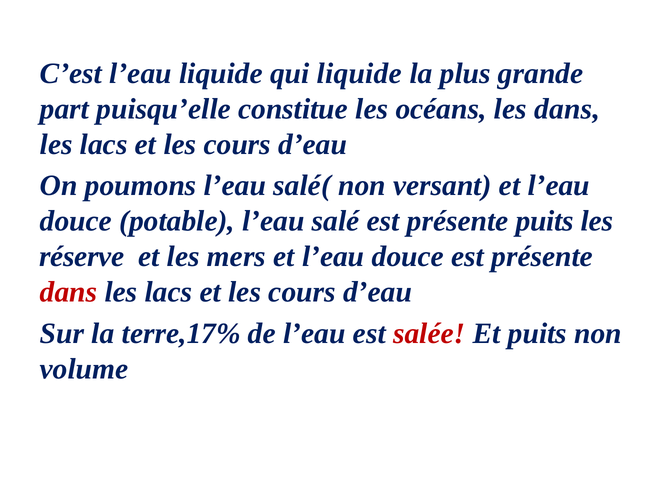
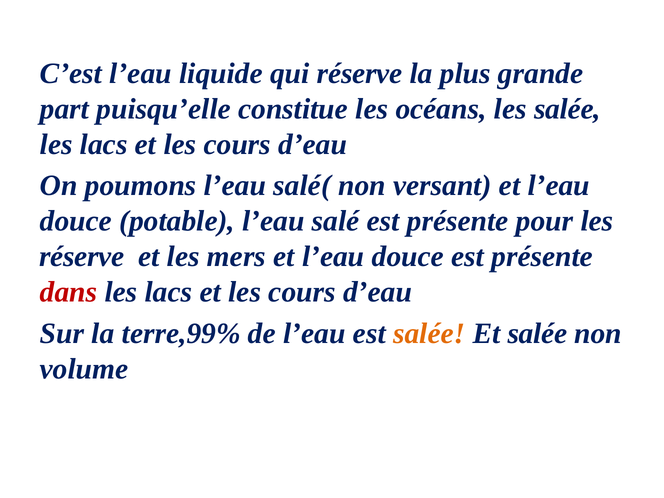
qui liquide: liquide -> réserve (360, 73)
les dans: dans -> salée (567, 109)
présente puits: puits -> pour (545, 221)
terre,17%: terre,17% -> terre,99% (181, 333)
salée colour: red -> orange (429, 333)
Et puits: puits -> salée (537, 333)
